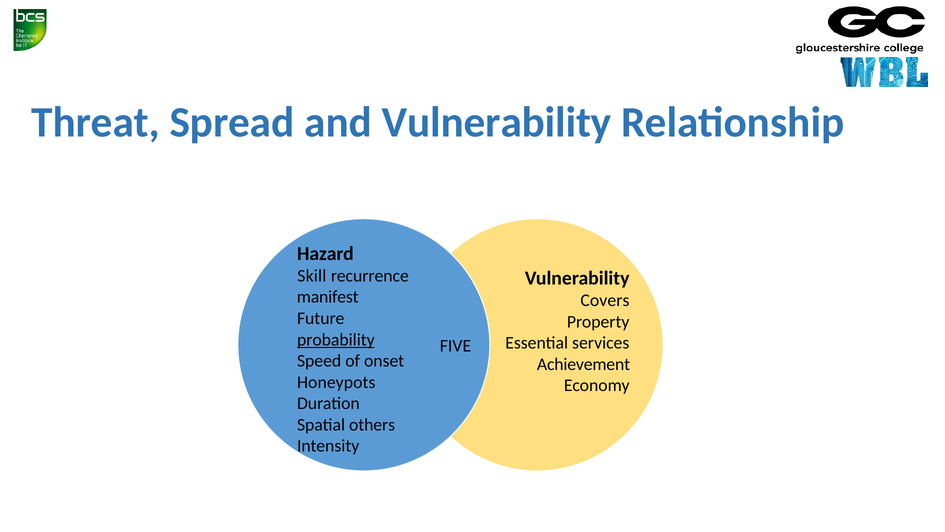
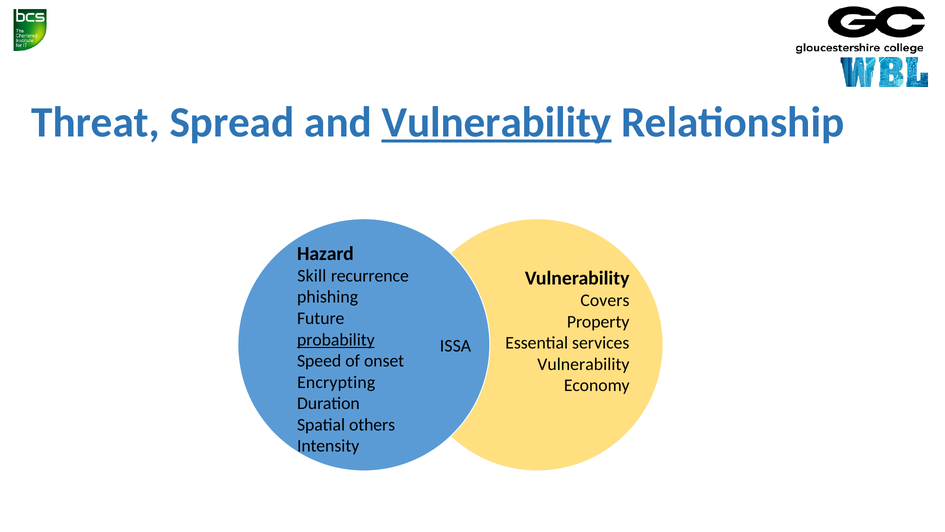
Vulnerability underline: none -> present (497, 122)
manifest: manifest -> phishing (328, 297)
FIVE: FIVE -> ISSA (455, 346)
Achievement: Achievement -> Vulnerability (583, 364)
Honeypots: Honeypots -> Encrypting (336, 382)
